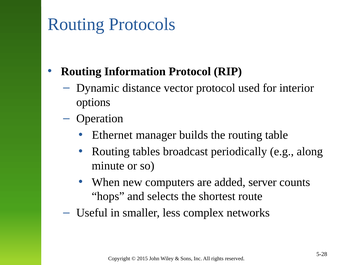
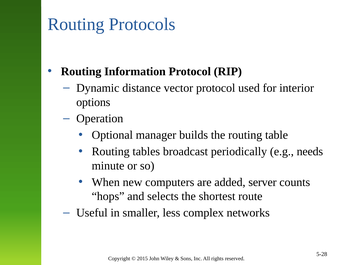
Ethernet: Ethernet -> Optional (112, 135)
along: along -> needs (310, 151)
